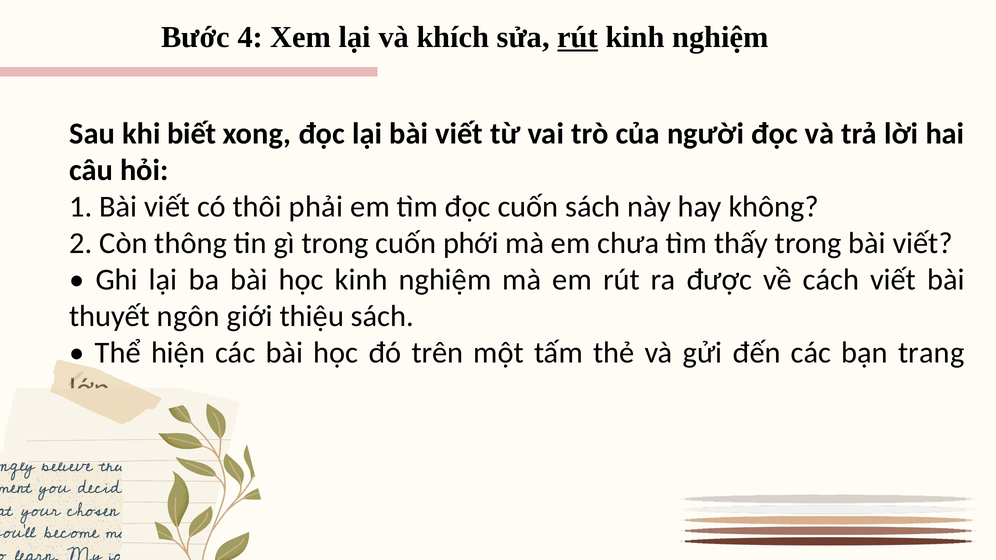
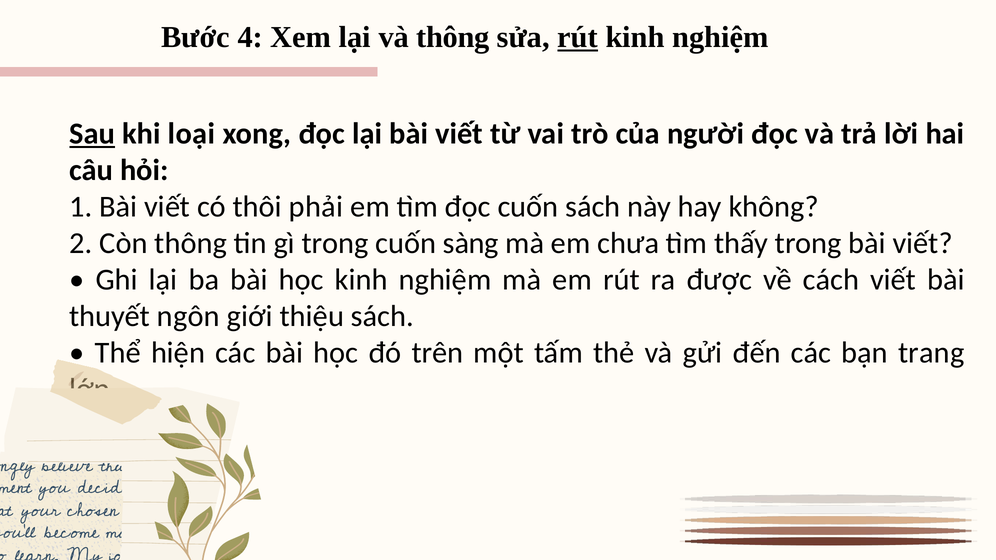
và khích: khích -> thông (453, 37)
Sau underline: none -> present (92, 134)
biết: biết -> loại (191, 134)
phới: phới -> sàng (471, 243)
